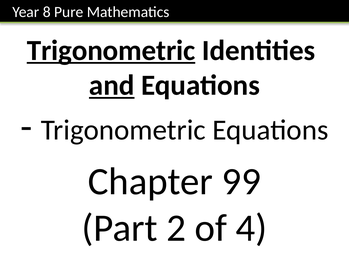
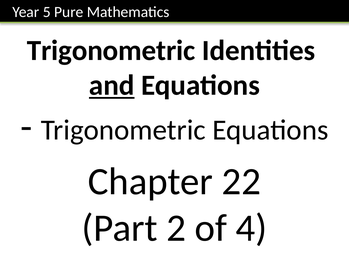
8: 8 -> 5 (47, 12)
Trigonometric underline: present -> none (111, 50)
99: 99 -> 22 (241, 181)
